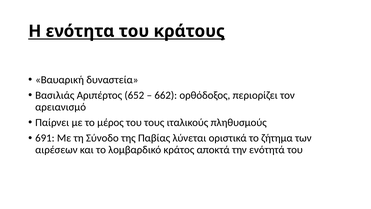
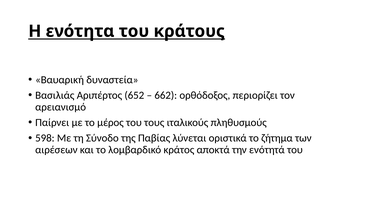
691: 691 -> 598 (45, 138)
